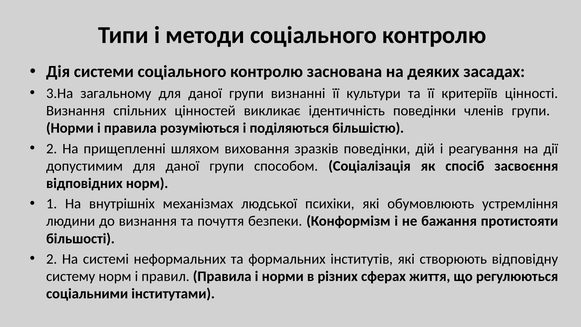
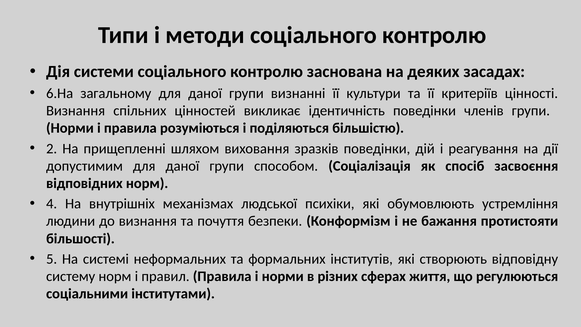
3.На: 3.На -> 6.На (60, 93)
1: 1 -> 4 (52, 204)
2: 2 -> 5 (52, 259)
